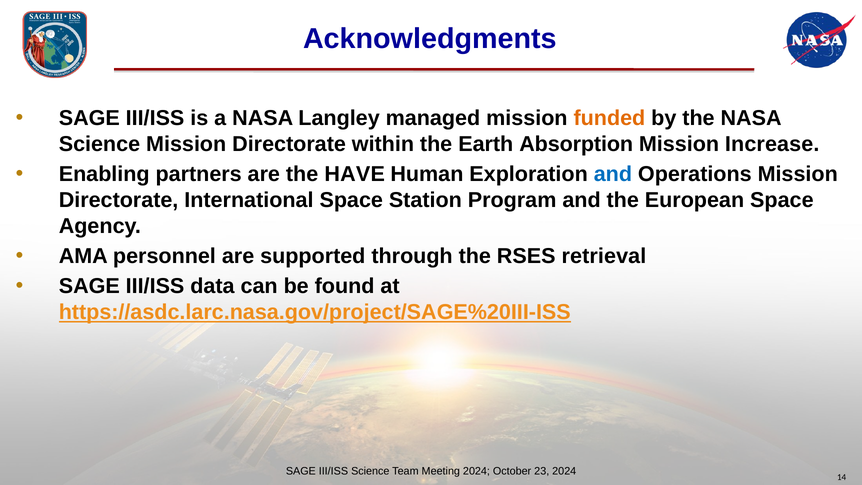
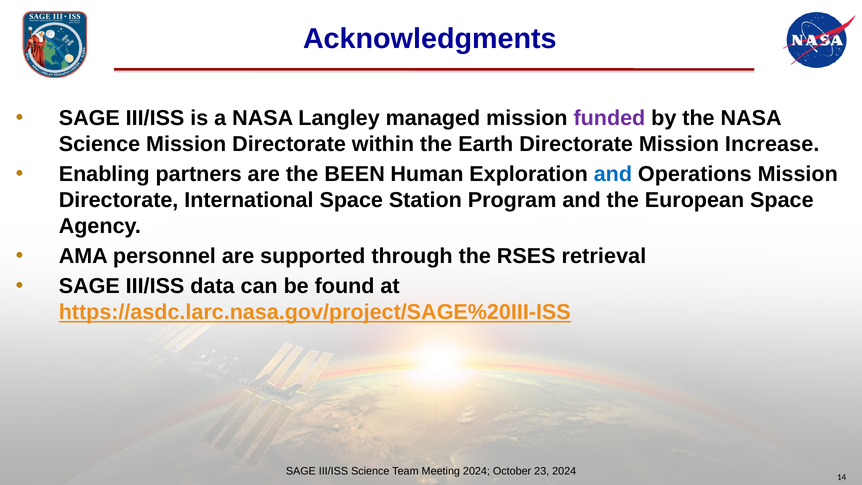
funded colour: orange -> purple (609, 118)
Earth Absorption: Absorption -> Directorate (576, 144)
HAVE: HAVE -> BEEN (355, 174)
